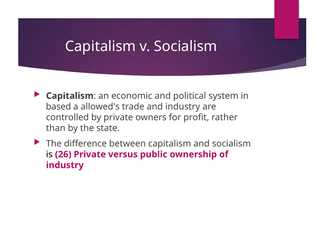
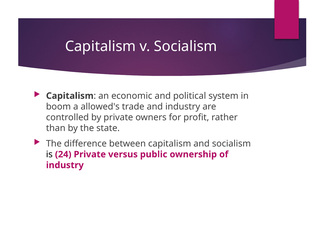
based: based -> boom (58, 107)
26: 26 -> 24 (63, 154)
